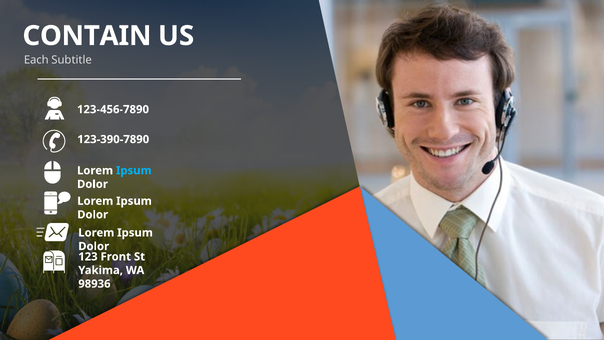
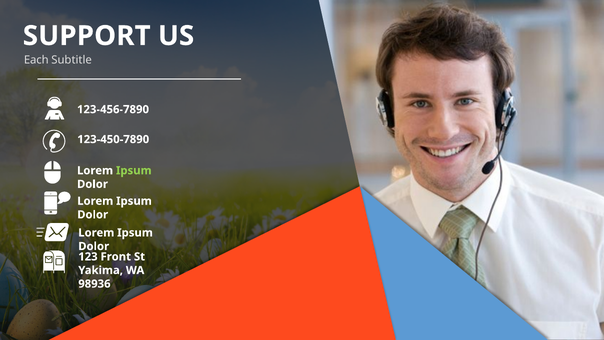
CONTAIN: CONTAIN -> SUPPORT (87, 36)
123-390-7890: 123-390-7890 -> 123-450-7890 (113, 139)
Ipsum colour: light blue -> light green (134, 170)
